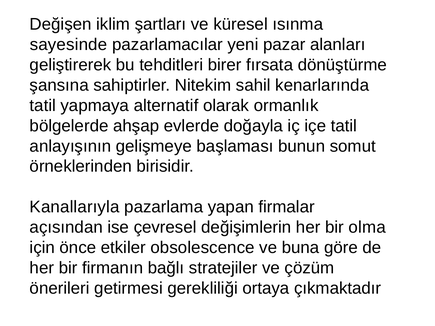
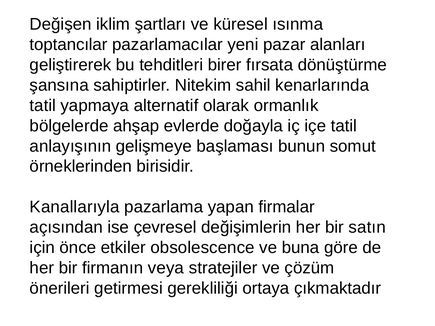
sayesinde: sayesinde -> toptancılar (69, 45)
olma: olma -> satın (367, 227)
bağlı: bağlı -> veya (166, 268)
